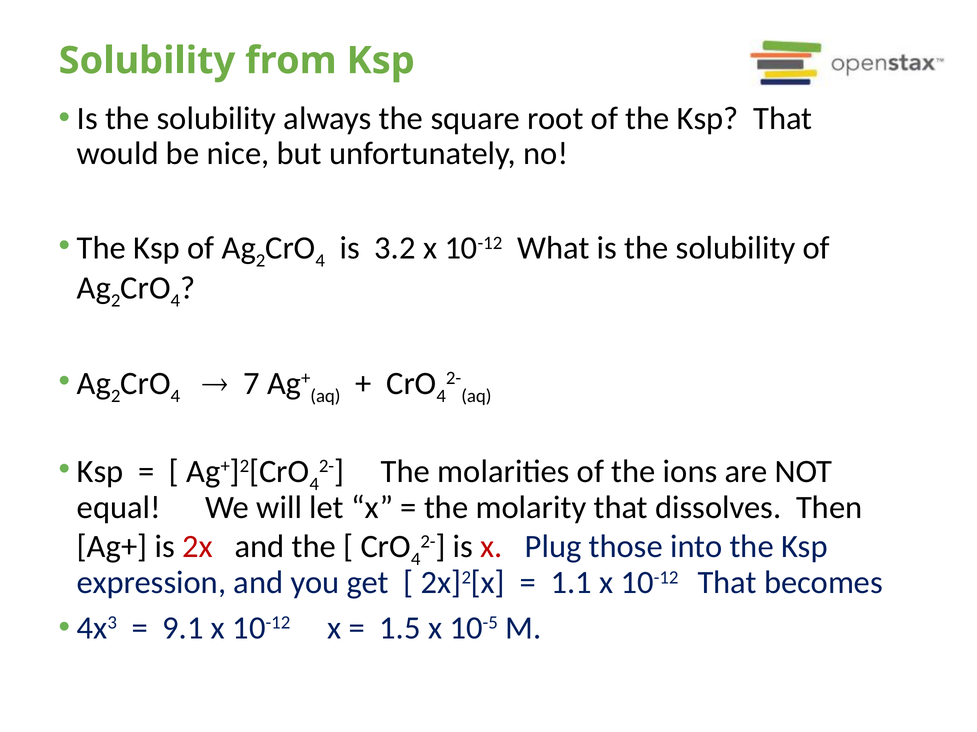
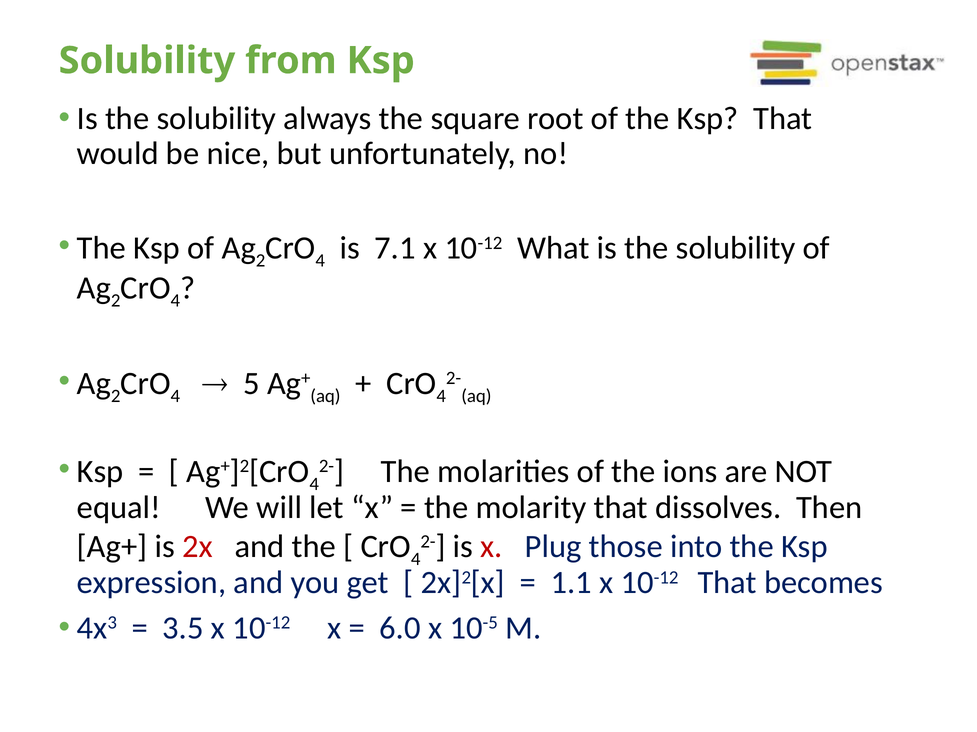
3.2: 3.2 -> 7.1 (395, 248)
7: 7 -> 5 (251, 384)
9.1: 9.1 -> 3.5 (183, 629)
1.5: 1.5 -> 6.0 (400, 629)
